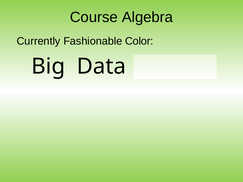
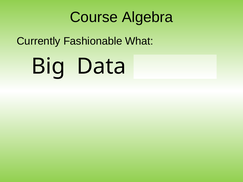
Color: Color -> What (139, 41)
